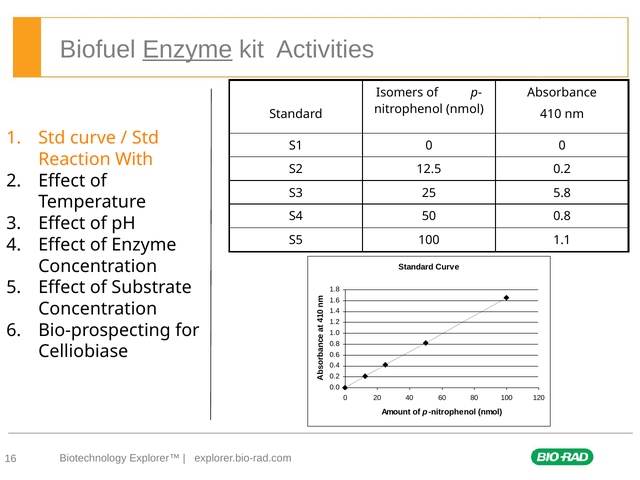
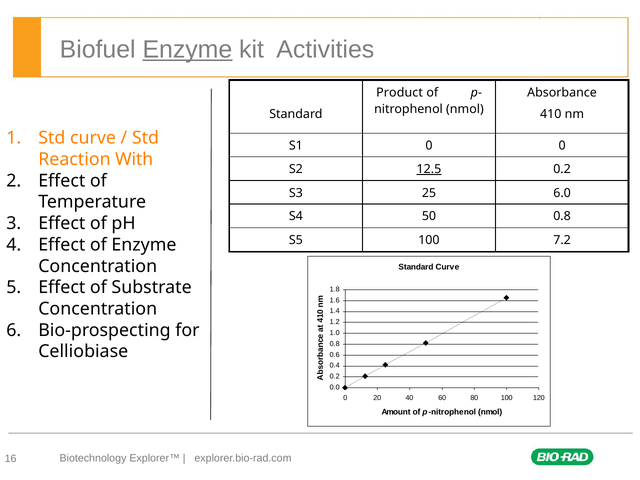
Isomers: Isomers -> Product (400, 92)
12.5 underline: none -> present (429, 169)
5.8: 5.8 -> 6.0 (562, 193)
1.1: 1.1 -> 7.2 (562, 240)
